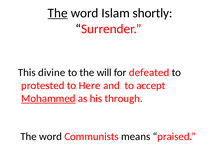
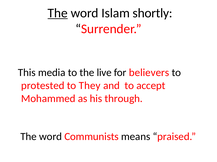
divine: divine -> media (52, 73)
will: will -> live (104, 73)
defeated: defeated -> believers (149, 73)
Here: Here -> They (90, 86)
Mohammed underline: present -> none (48, 99)
